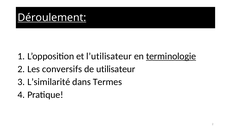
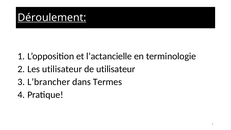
l’utilisateur: l’utilisateur -> l’actancielle (109, 56)
terminologie underline: present -> none (171, 56)
Les conversifs: conversifs -> utilisateur (62, 69)
L’similarité: L’similarité -> L’brancher (49, 82)
